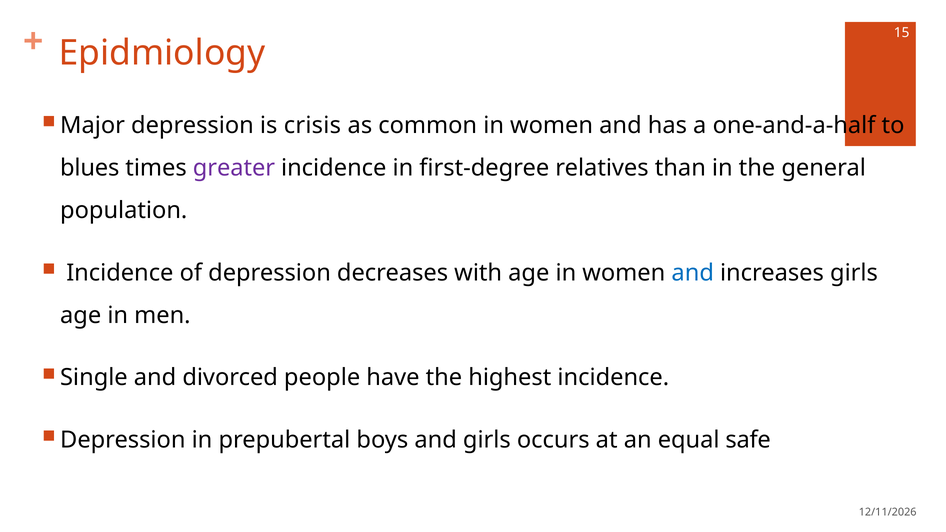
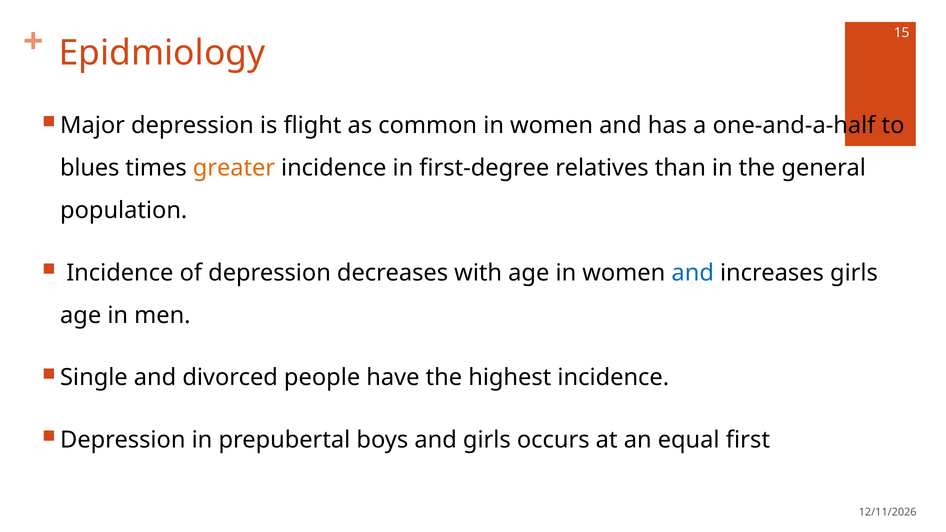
crisis: crisis -> flight (313, 125)
greater colour: purple -> orange (234, 168)
safe: safe -> first (748, 440)
